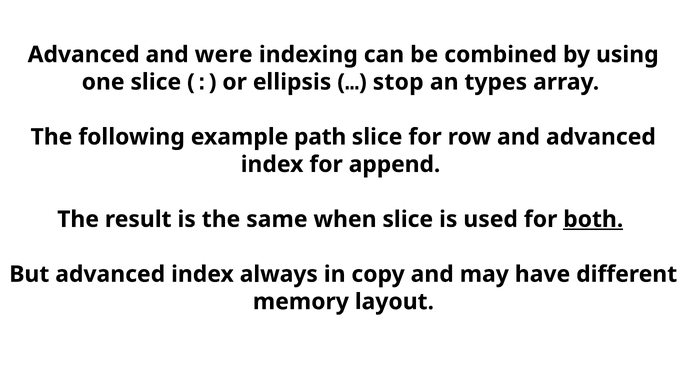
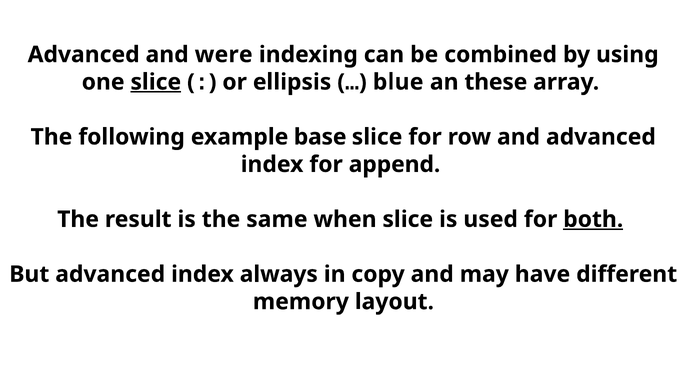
slice underline: none -> present (156, 82)
stop: stop -> blue (398, 82)
types: types -> these (496, 82)
path: path -> base (320, 137)
